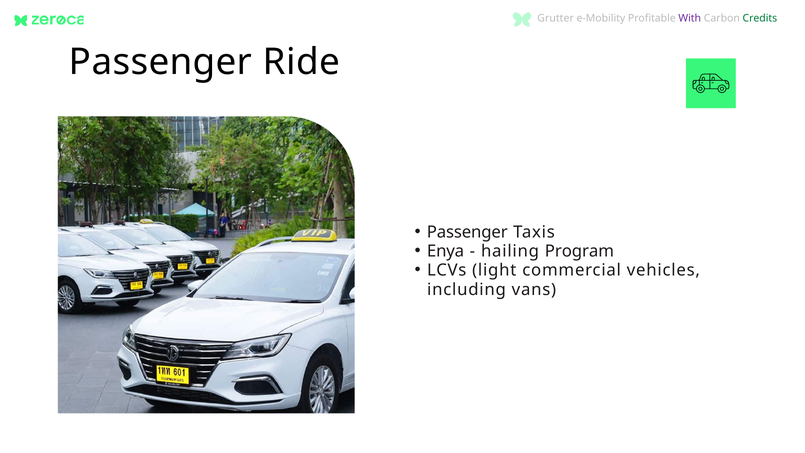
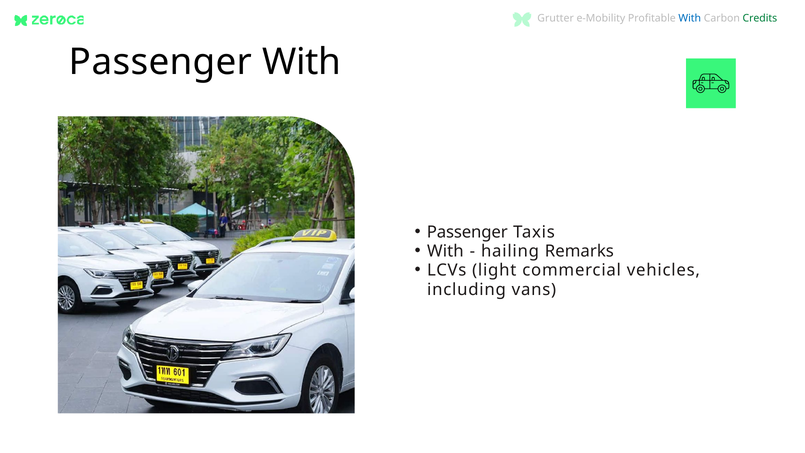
With colour: purple -> blue (690, 18)
Passenger Ride: Ride -> With (302, 62)
Enya: Enya -> With (445, 251)
Program: Program -> Remarks (579, 251)
